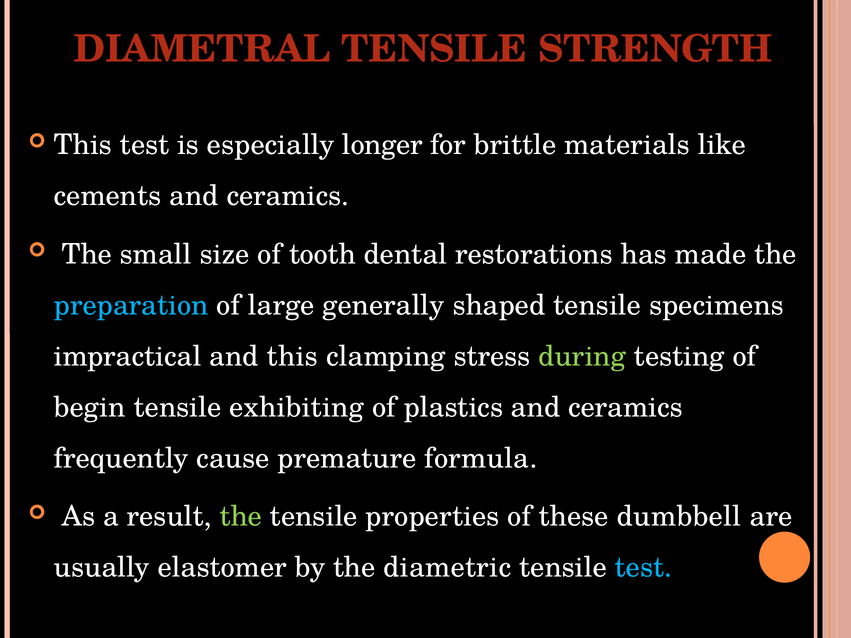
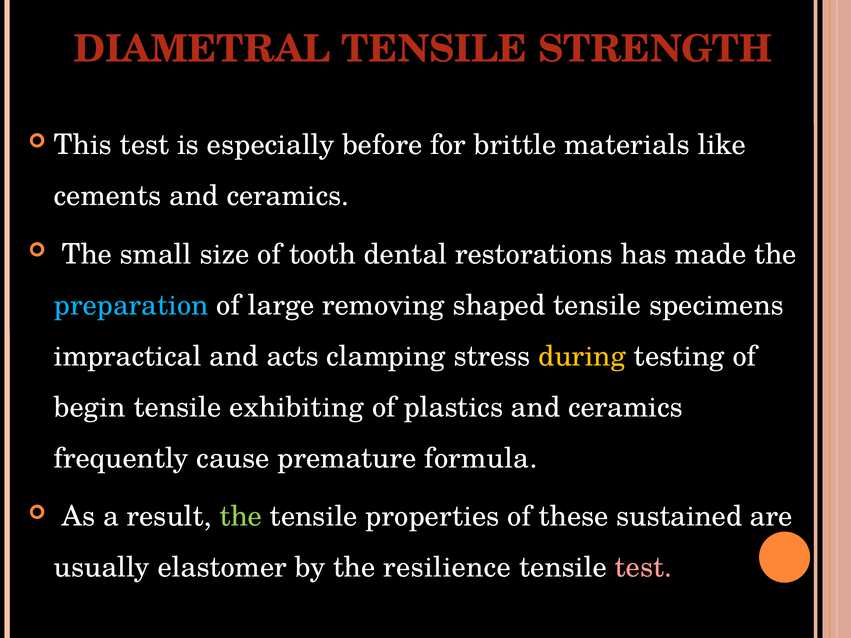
longer: longer -> before (382, 145)
generally: generally -> removing (383, 305)
and this: this -> acts (293, 356)
during colour: light green -> yellow (582, 356)
dumbbell: dumbbell -> sustained (679, 517)
diametric: diametric -> resilience (447, 568)
test colour: light blue -> pink (644, 568)
